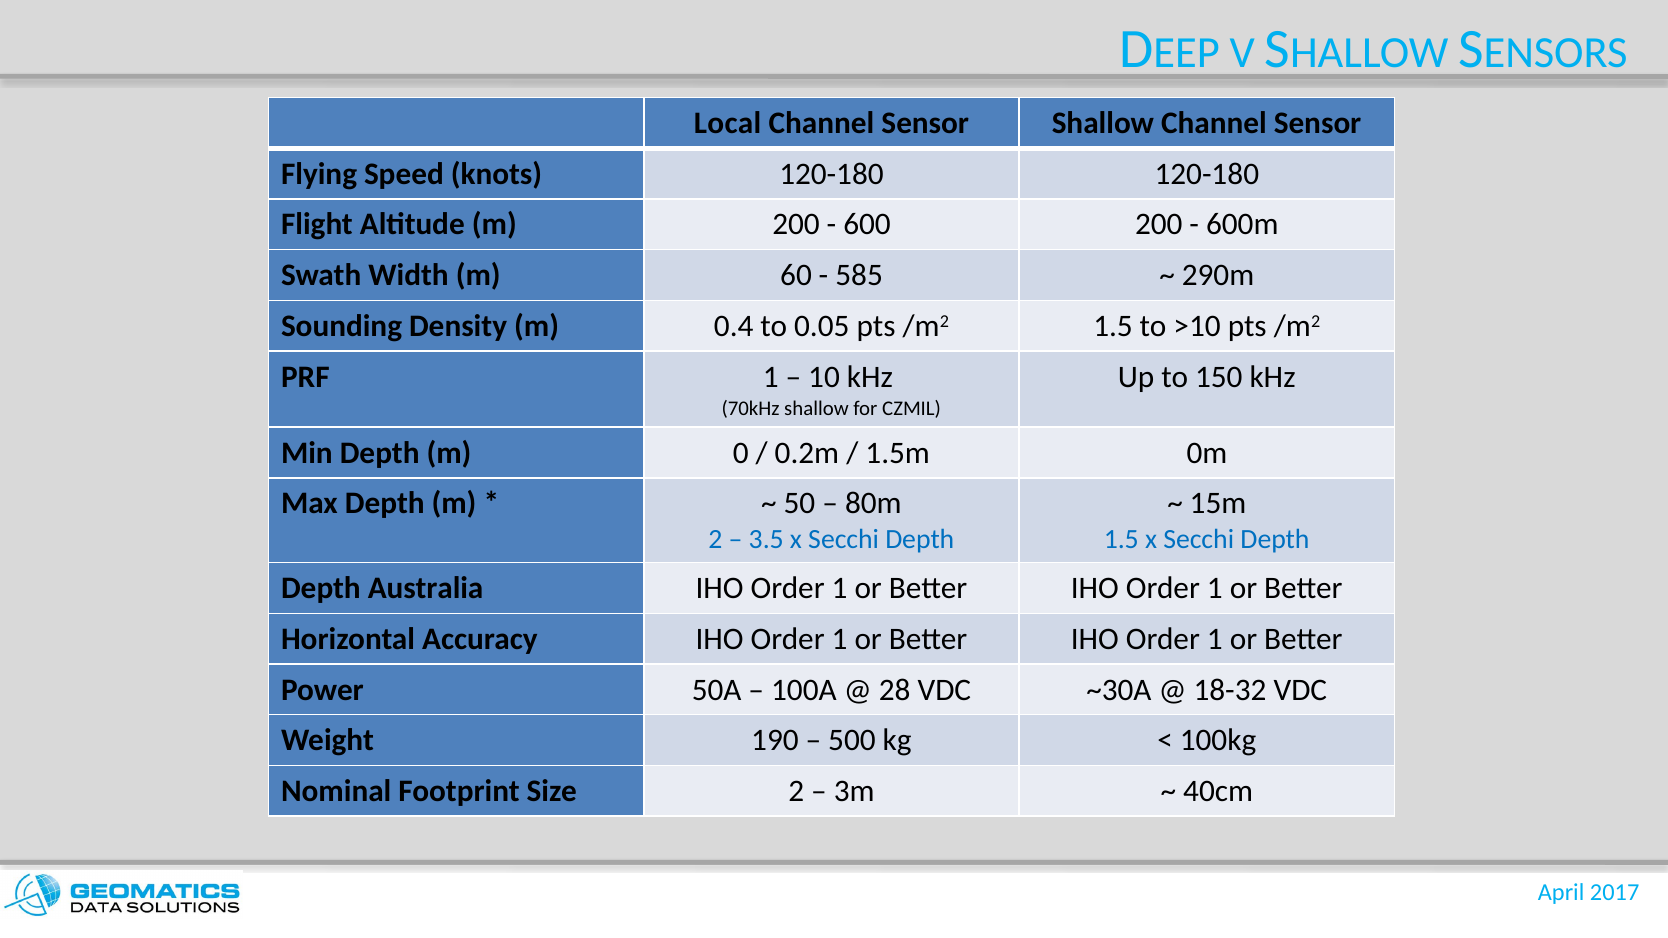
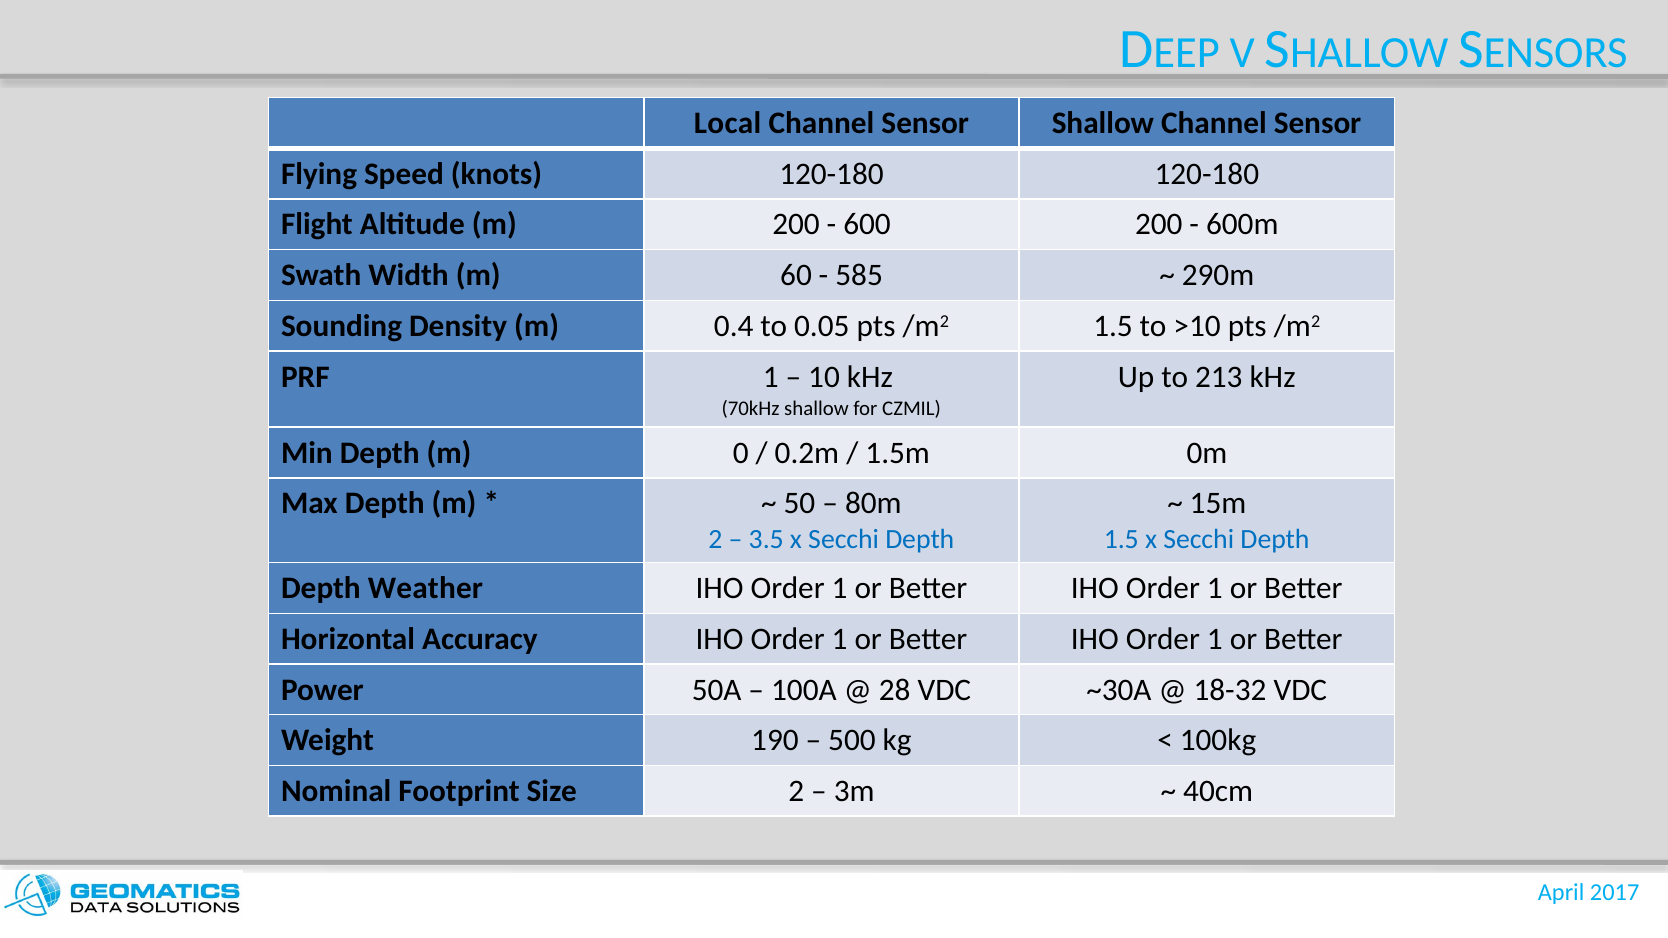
150: 150 -> 213 (1219, 377)
Australia: Australia -> Weather (425, 588)
